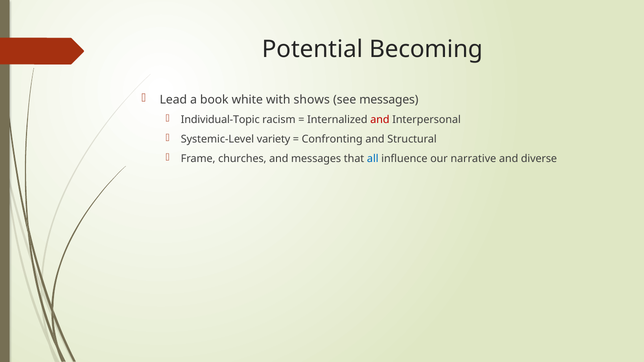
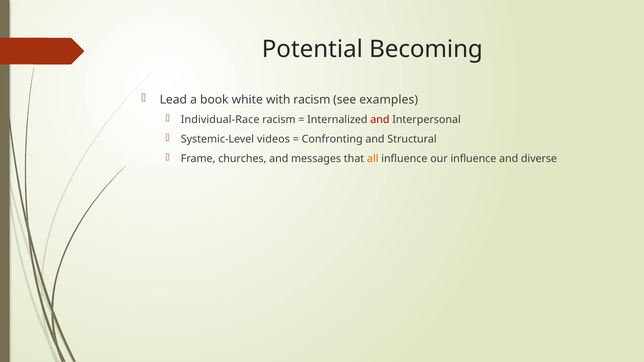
with shows: shows -> racism (312, 100)
see messages: messages -> examples (389, 100)
Individual-Topic: Individual-Topic -> Individual-Race (220, 120)
variety: variety -> videos (273, 139)
all colour: blue -> orange (373, 159)
our narrative: narrative -> influence (473, 159)
